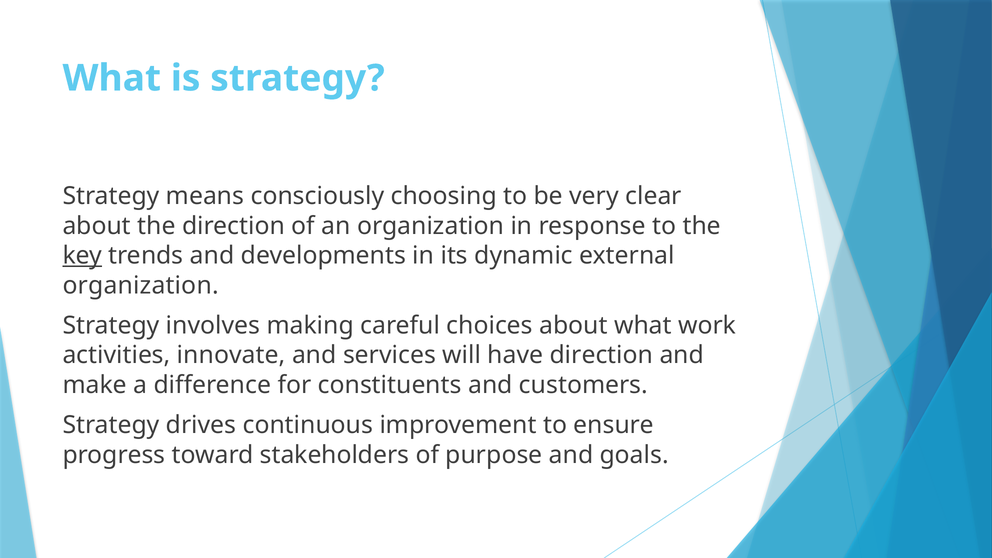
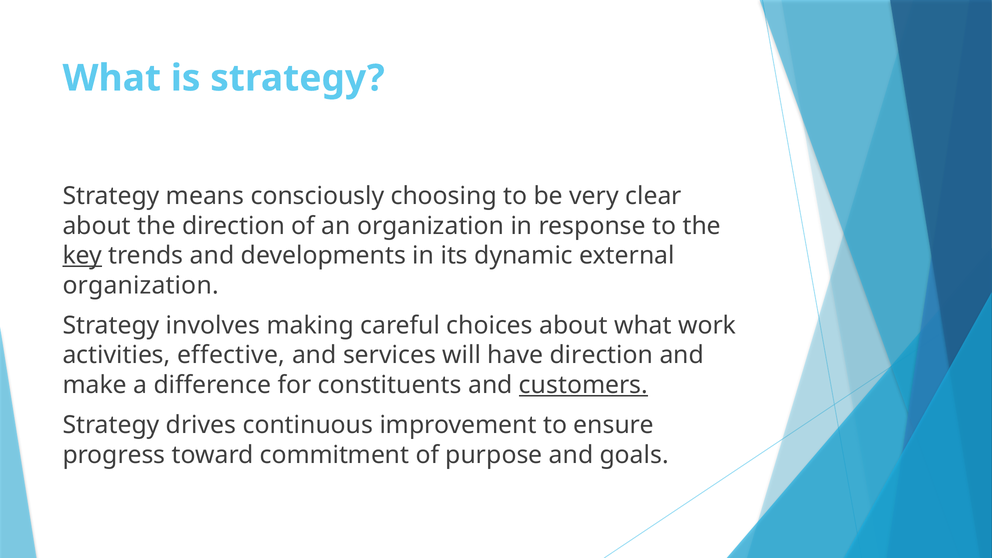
innovate: innovate -> effective (231, 355)
customers underline: none -> present (583, 385)
stakeholders: stakeholders -> commitment (335, 455)
